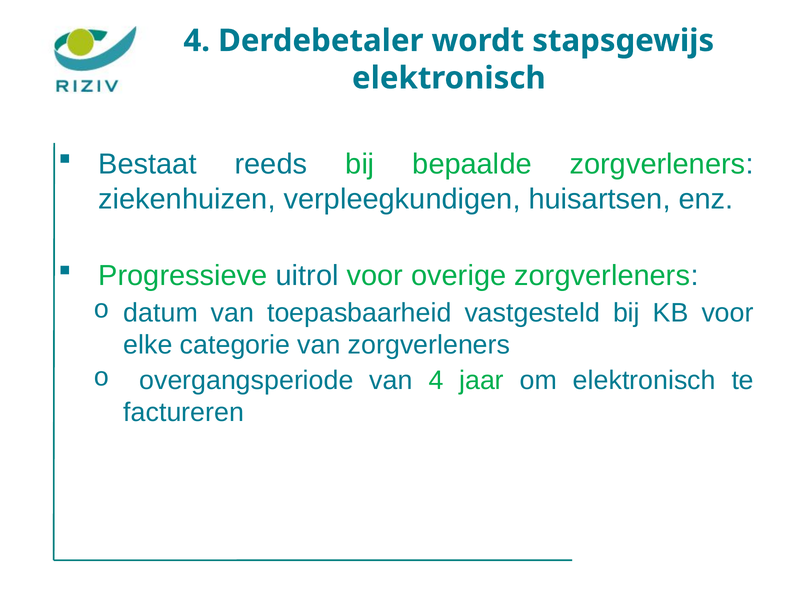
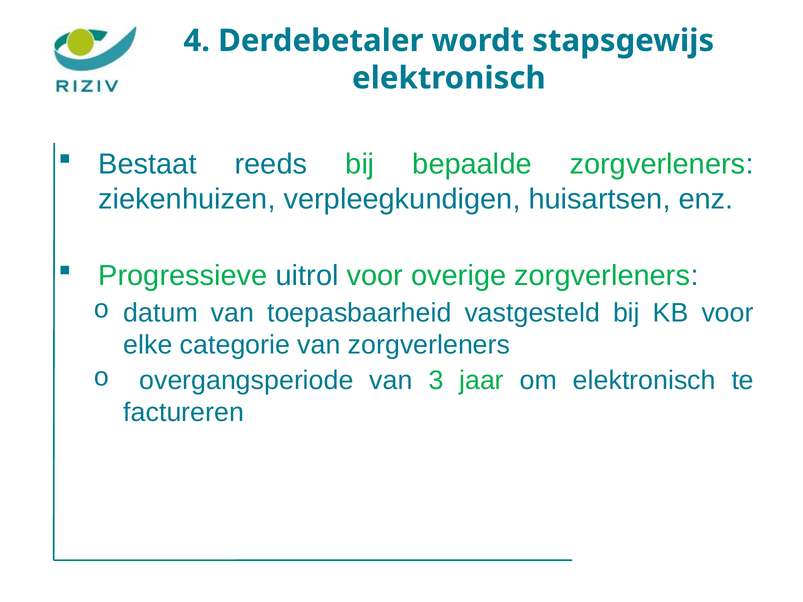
van 4: 4 -> 3 (436, 381)
